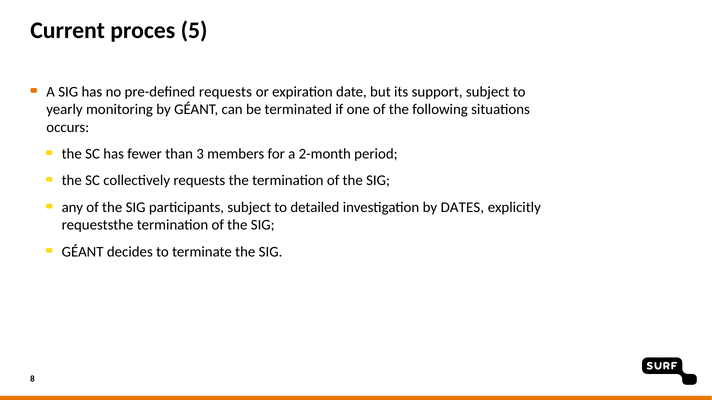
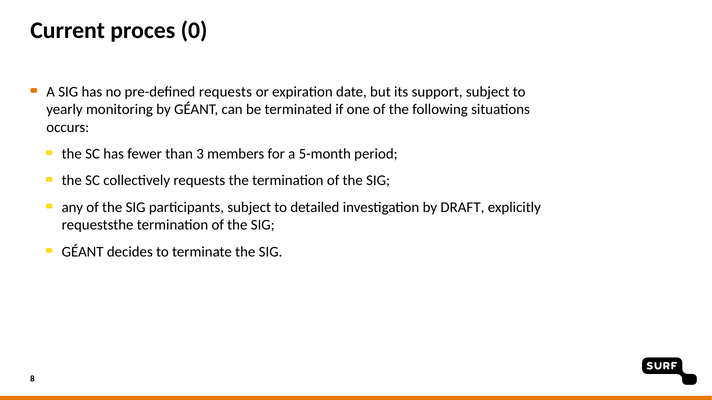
5: 5 -> 0 (194, 30)
2-month: 2-month -> 5-month (325, 154)
DATES: DATES -> DRAFT (462, 208)
